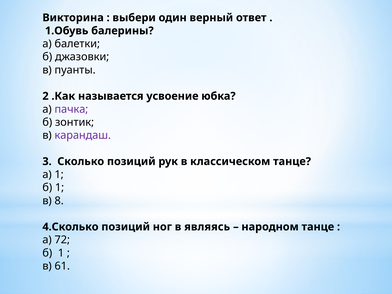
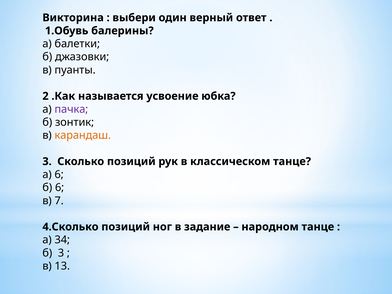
карандаш colour: purple -> orange (83, 135)
а 1: 1 -> 6 (59, 175)
1: 1 -> 6 (60, 188)
8: 8 -> 7 (59, 201)
являясь: являясь -> задание (207, 227)
72: 72 -> 34 (62, 240)
1: 1 -> 3 (61, 253)
61: 61 -> 13 (62, 266)
